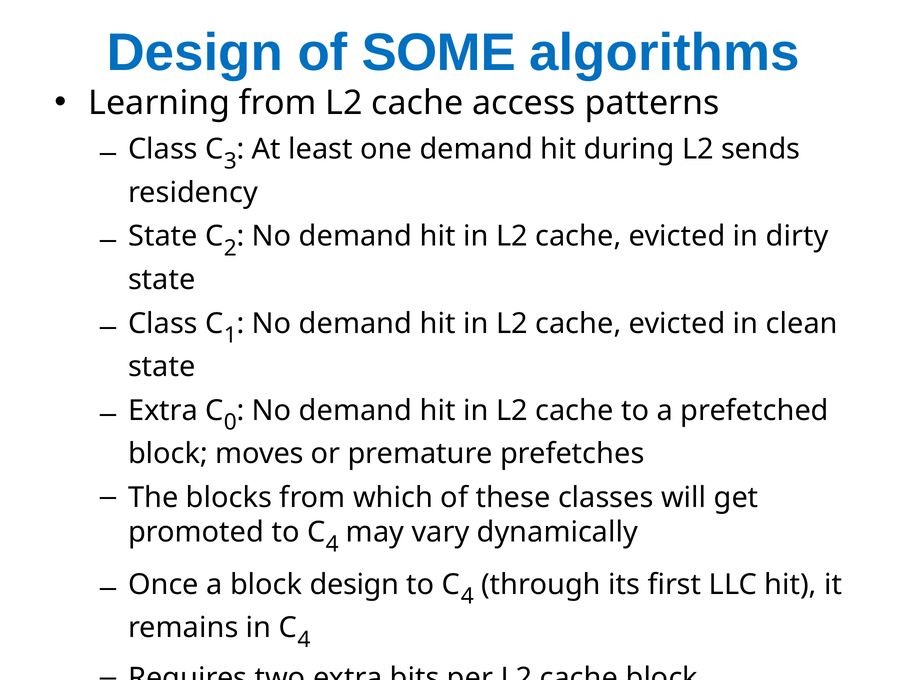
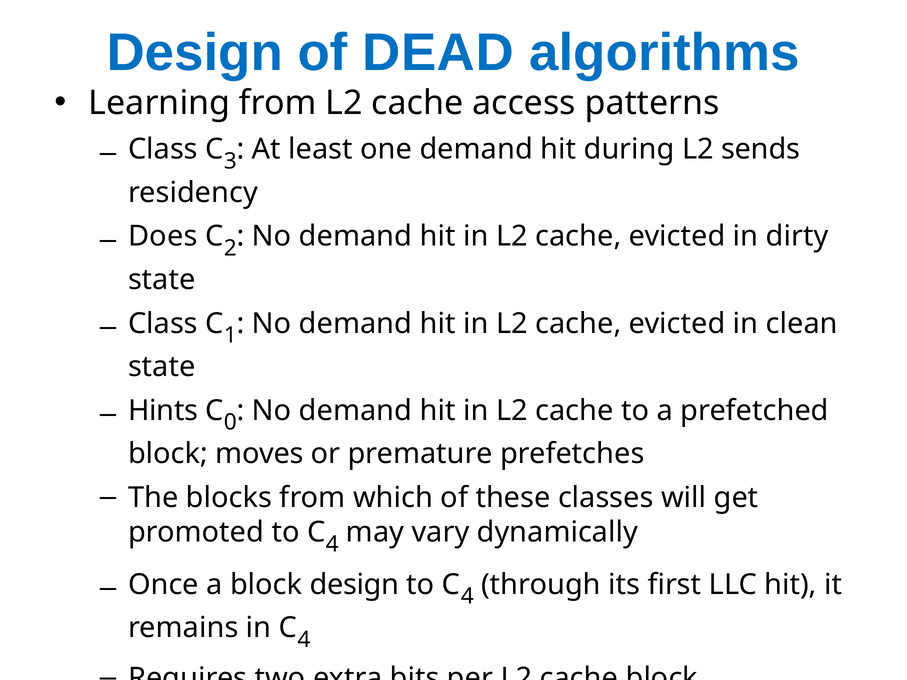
SOME: SOME -> DEAD (438, 53)
State: State -> Does (163, 237)
Extra: Extra -> Hints (163, 411)
